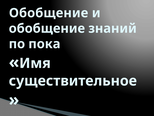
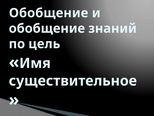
пока: пока -> цель (44, 44)
